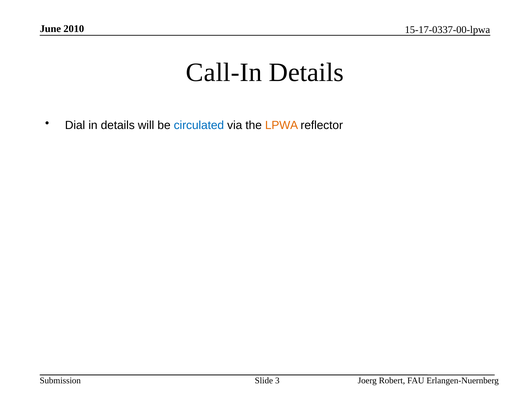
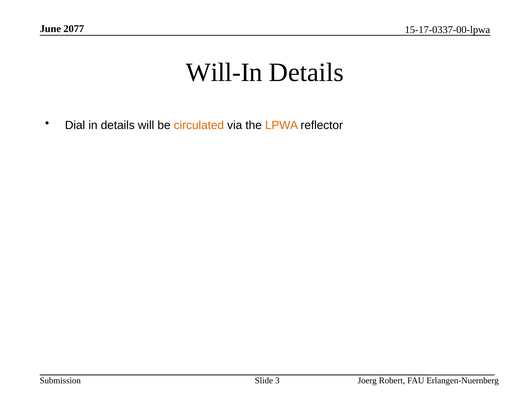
2010: 2010 -> 2077 (74, 29)
Call-In: Call-In -> Will-In (224, 73)
circulated colour: blue -> orange (199, 125)
